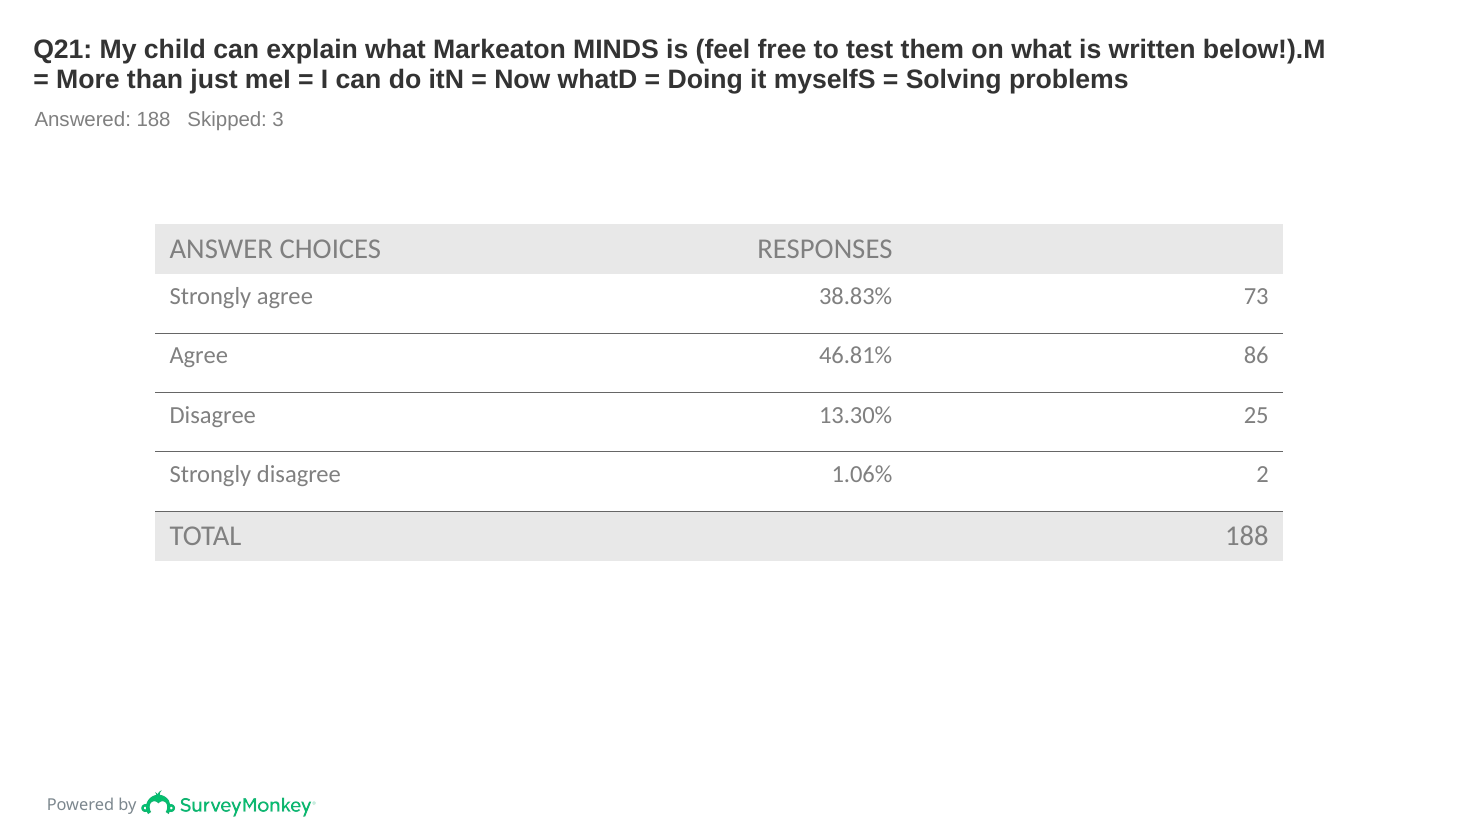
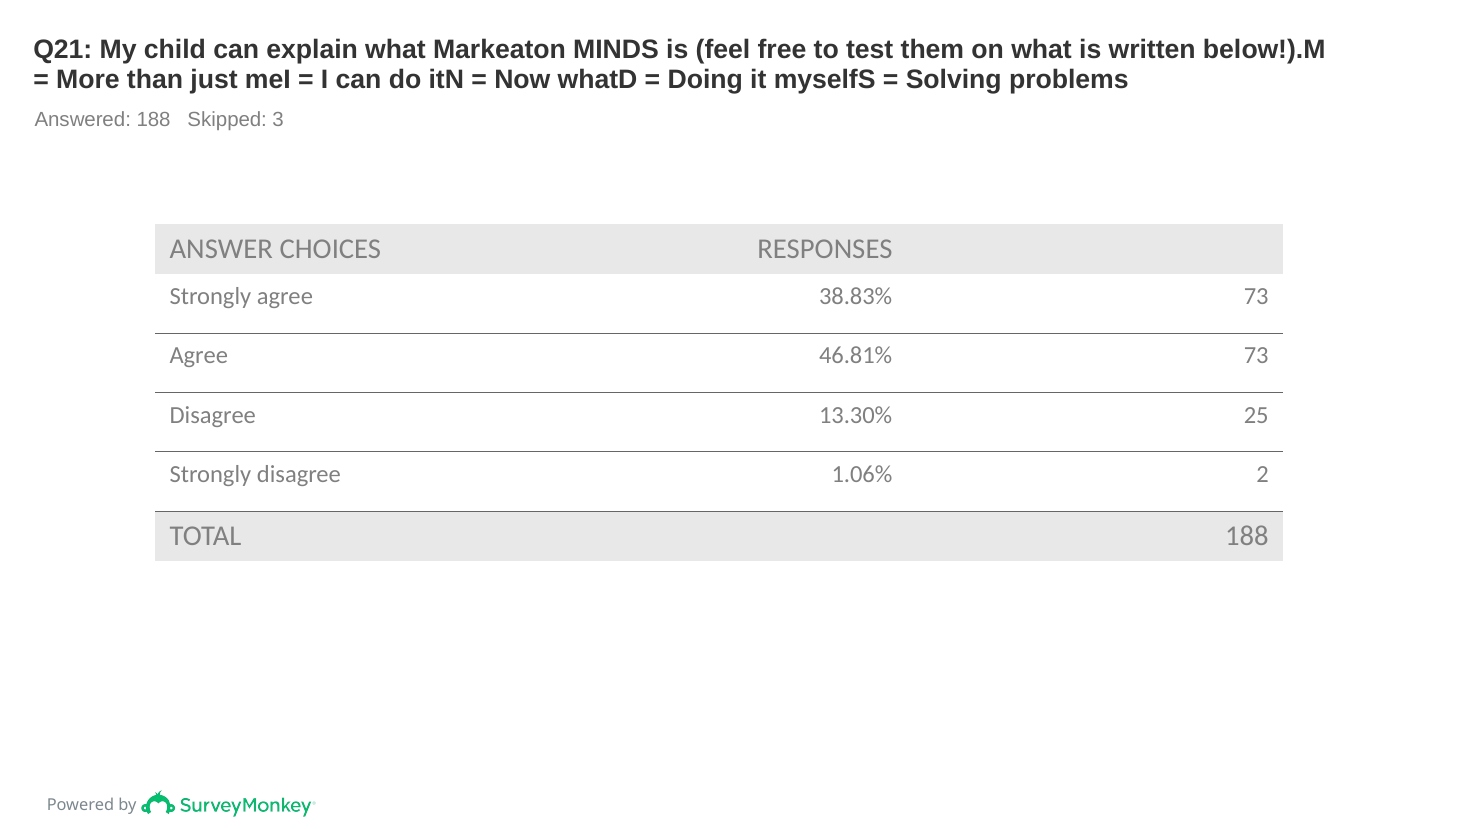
46.81% 86: 86 -> 73 (1256, 356)
